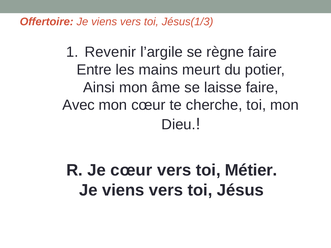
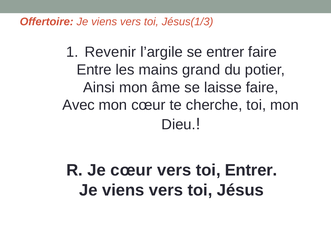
se règne: règne -> entrer (225, 52)
meurt: meurt -> grand (201, 70)
toi Métier: Métier -> Entrer (251, 170)
